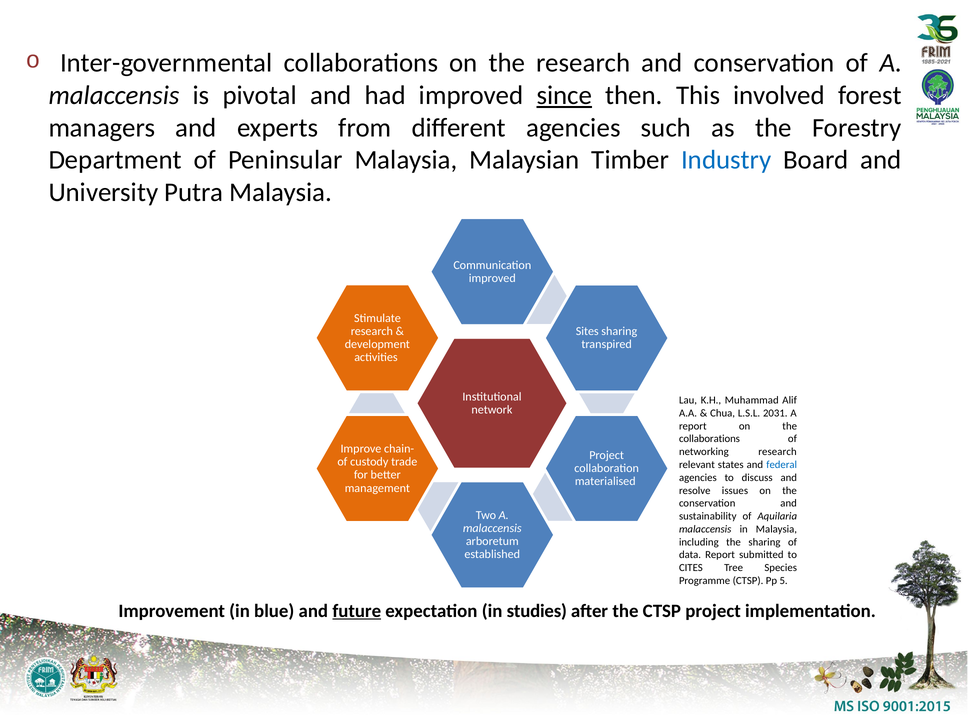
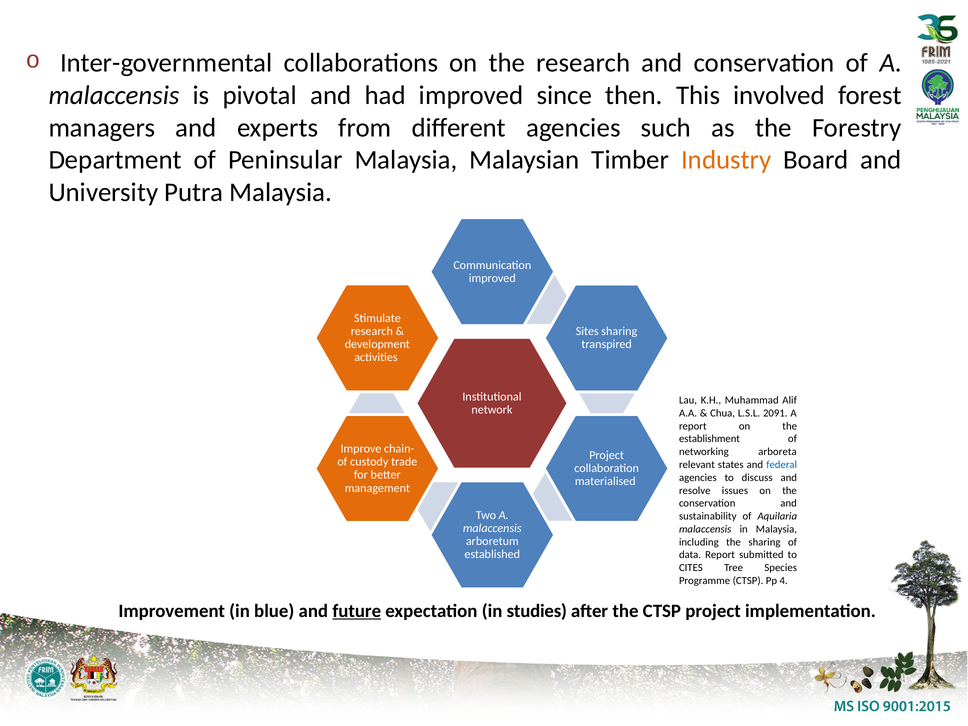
since underline: present -> none (564, 95)
Industry colour: blue -> orange (726, 160)
2031: 2031 -> 2091 (775, 413)
collaborations: collaborations -> establishment (709, 439)
networking research: research -> arboreta (777, 452)
5: 5 -> 4 (784, 581)
